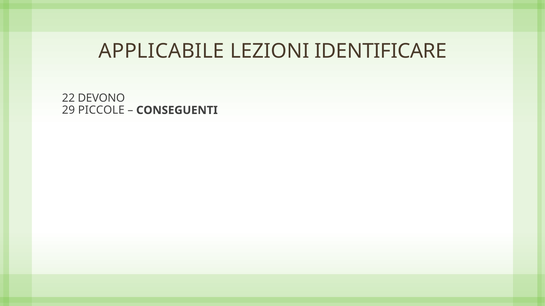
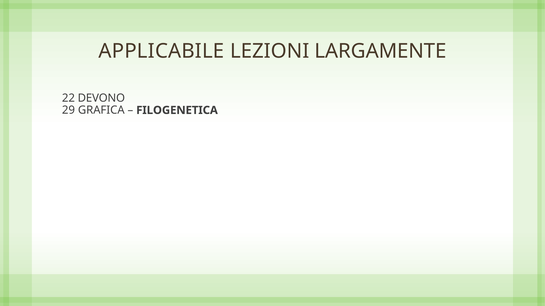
IDENTIFICARE: IDENTIFICARE -> LARGAMENTE (381, 51)
PICCOLE: PICCOLE -> GRAFICA (101, 110)
CONSEGUENTI: CONSEGUENTI -> FILOGENETICA (177, 110)
